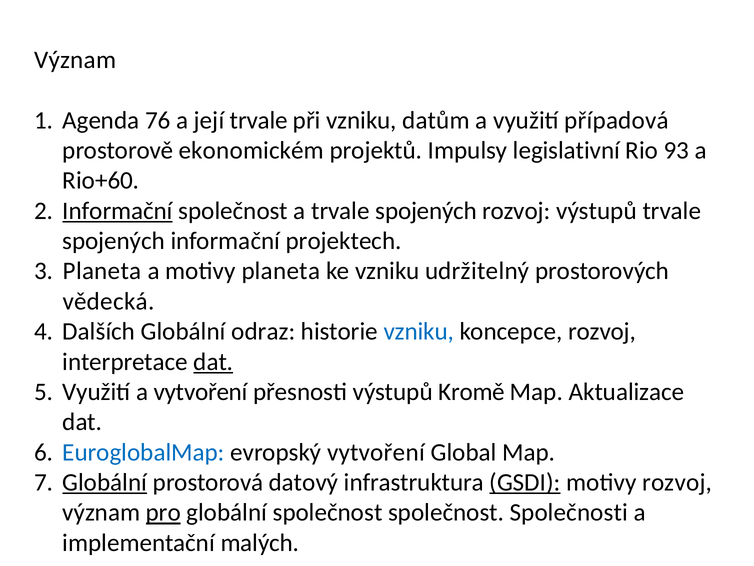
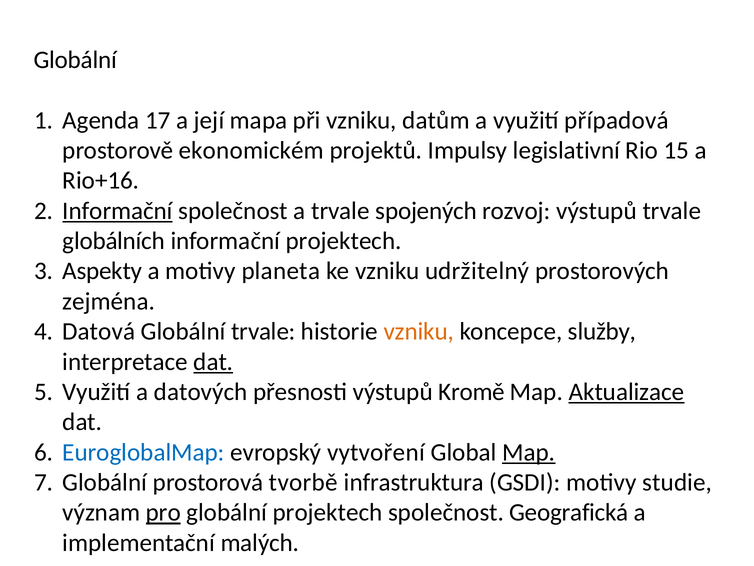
Význam: Význam -> Globální (75, 60)
76: 76 -> 17 (158, 120)
její trvale: trvale -> mapa (259, 120)
93: 93 -> 15 (676, 150)
Rio+60: Rio+60 -> Rio+16 (101, 180)
spojených: spojených -> globálních (114, 241)
Planeta: Planeta -> Aspekty (102, 271)
vědecká: vědecká -> zejména (109, 301)
Dalších: Dalších -> Datová (99, 331)
Globální odraz: odraz -> trvale (263, 331)
vzniku colour: blue -> orange (419, 331)
koncepce rozvoj: rozvoj -> služby (602, 331)
a vytvoření: vytvoření -> datových (201, 392)
Aktualizace underline: none -> present (627, 392)
Map underline: none -> present (529, 452)
Globální underline: present -> none (105, 482)
datový: datový -> tvorbě (303, 482)
GSDI underline: present -> none (525, 482)
motivy rozvoj: rozvoj -> studie (677, 482)
globální společnost: společnost -> projektech (328, 512)
Společnosti: Společnosti -> Geografická (569, 512)
